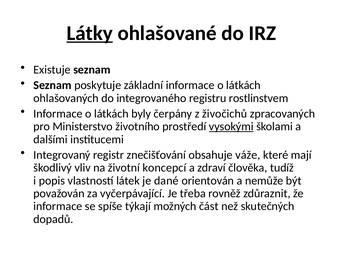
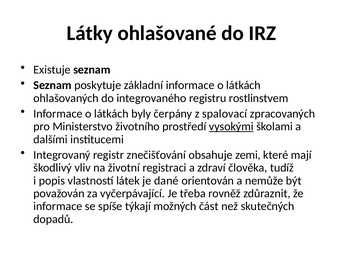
Látky underline: present -> none (90, 33)
živočichů: živočichů -> spalovací (225, 114)
váže: váže -> zemi (248, 155)
koncepcí: koncepcí -> registraci (165, 168)
